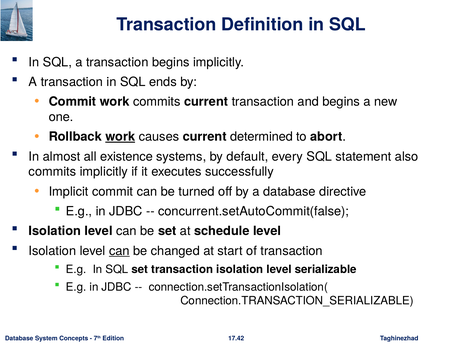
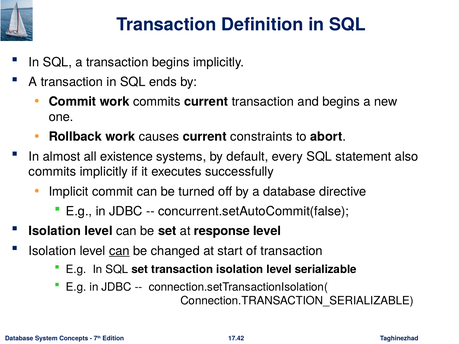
work underline: present -> none (120, 137)
determined: determined -> constraints (261, 137)
schedule: schedule -> response (222, 231)
